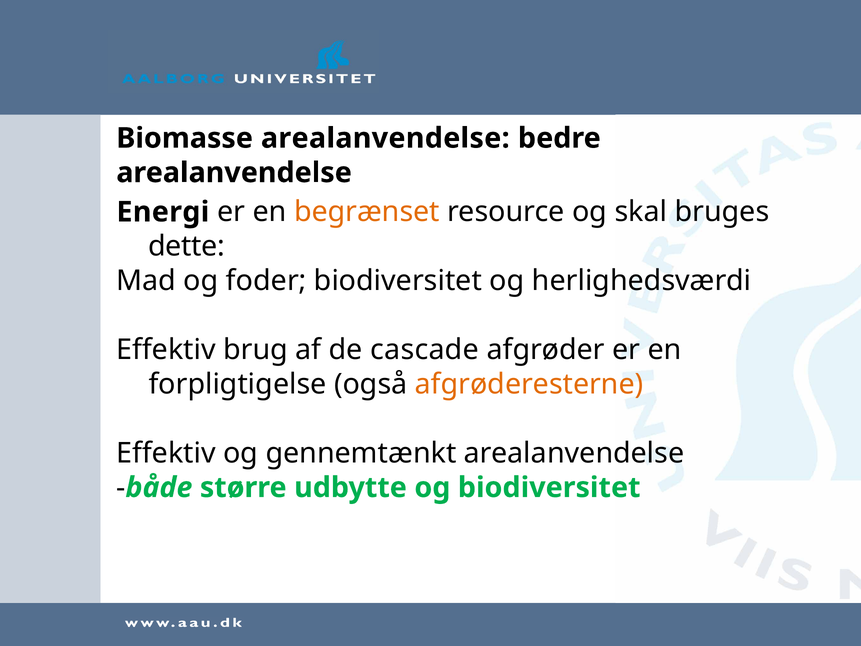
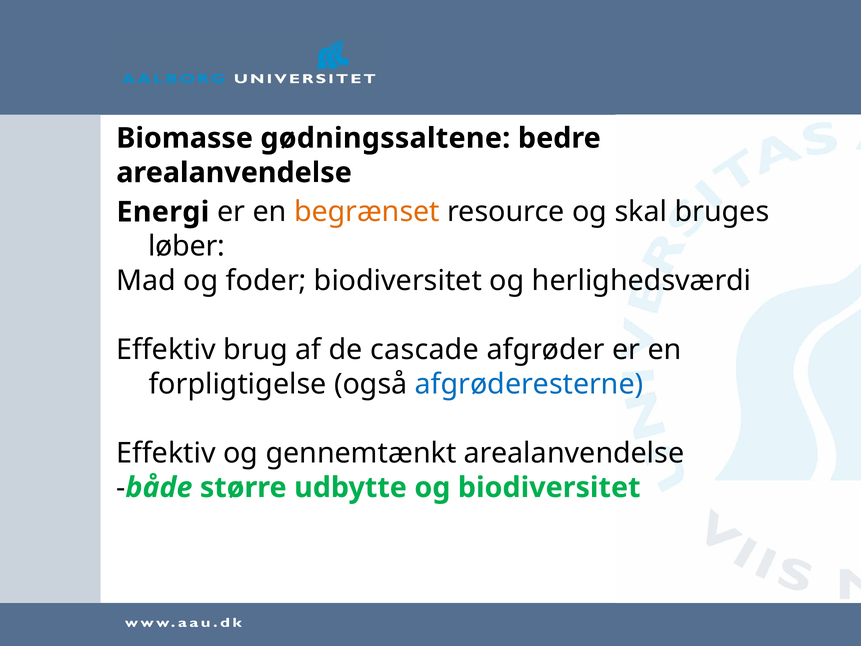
Biomasse arealanvendelse: arealanvendelse -> gødningssaltene (385, 138)
dette: dette -> løber (187, 246)
afgrøderesterne colour: orange -> blue (529, 384)
